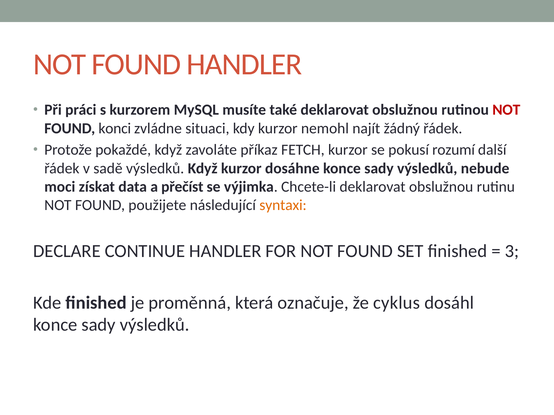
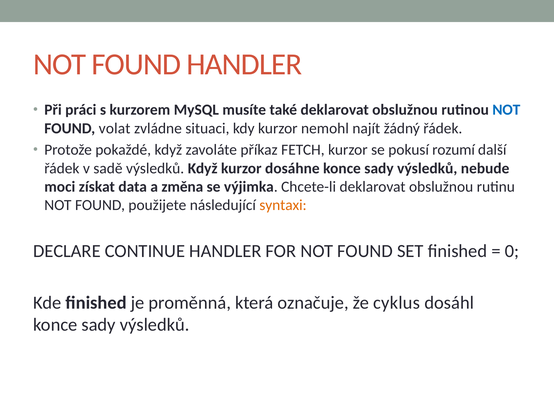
NOT colour: red -> blue (506, 110)
konci: konci -> volat (115, 129)
přečíst: přečíst -> změna (182, 187)
3: 3 -> 0 (512, 251)
